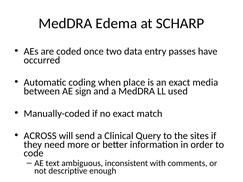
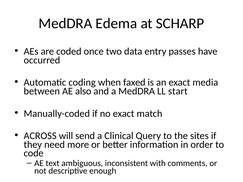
place: place -> faxed (134, 83)
sign: sign -> also (83, 91)
used: used -> start (178, 91)
